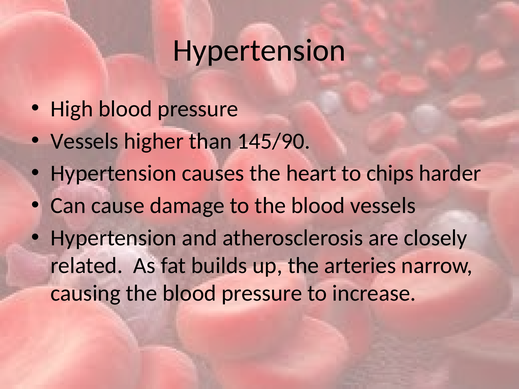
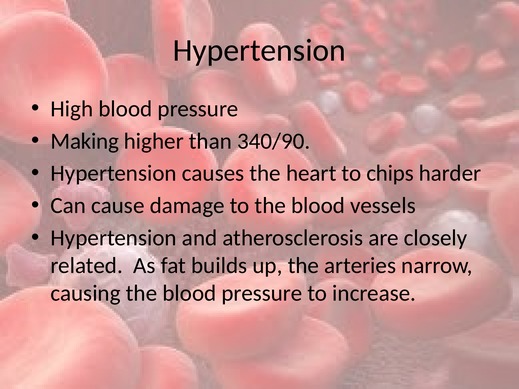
Vessels: Vessels -> Making (85, 141)
145/90: 145/90 -> 340/90 (274, 141)
